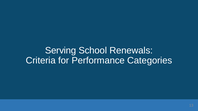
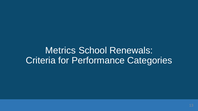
Serving: Serving -> Metrics (61, 51)
